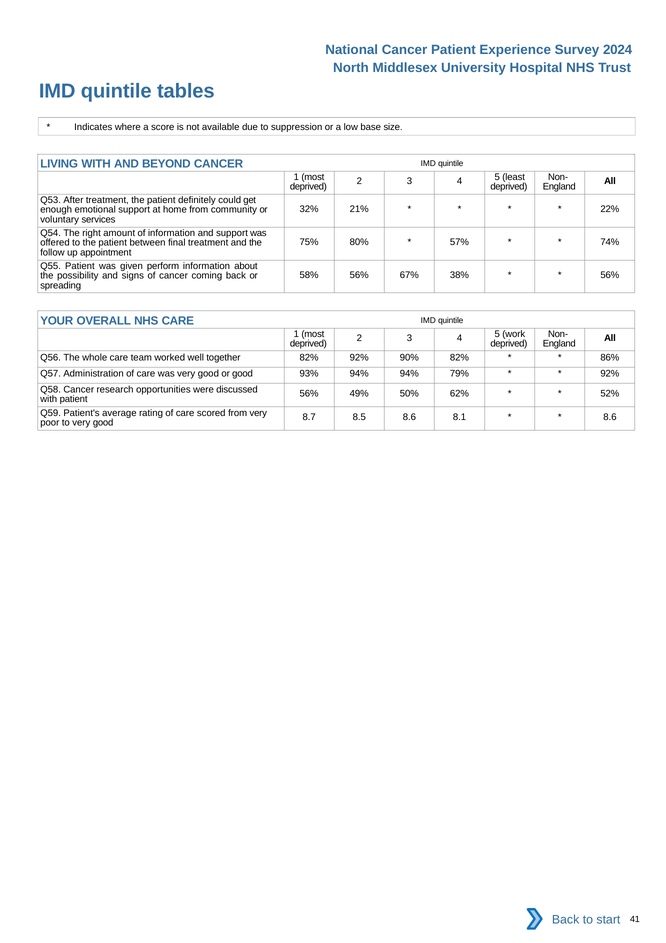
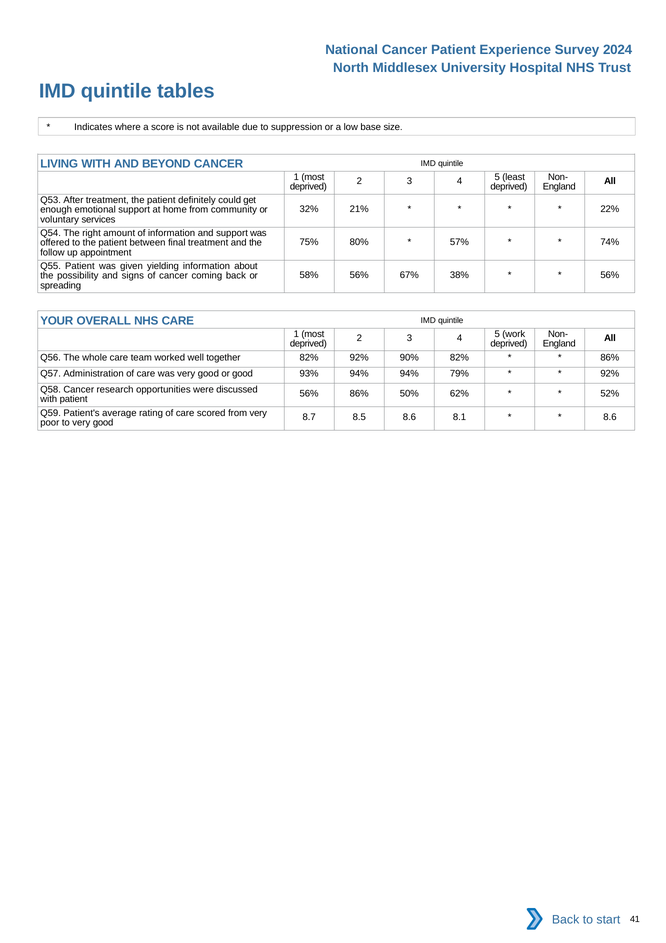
perform: perform -> yielding (163, 266)
56% 49%: 49% -> 86% (359, 393)
